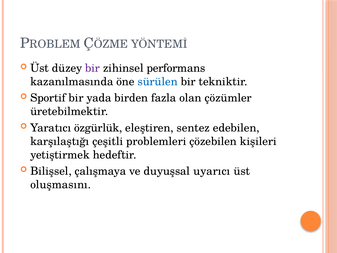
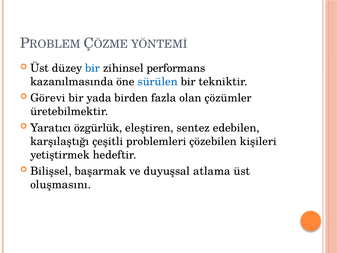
bir colour: purple -> blue (93, 68)
Sportif: Sportif -> Görevi (48, 98)
çalışmaya: çalışmaya -> başarmak (100, 171)
uyarıcı: uyarıcı -> atlama (212, 171)
